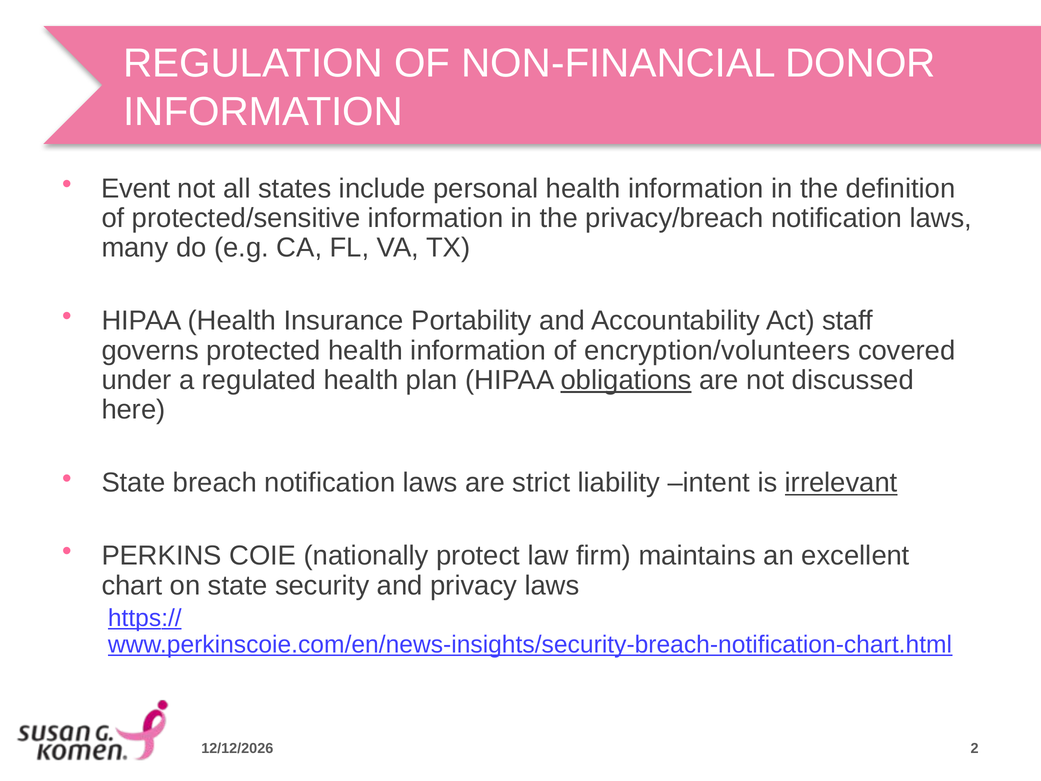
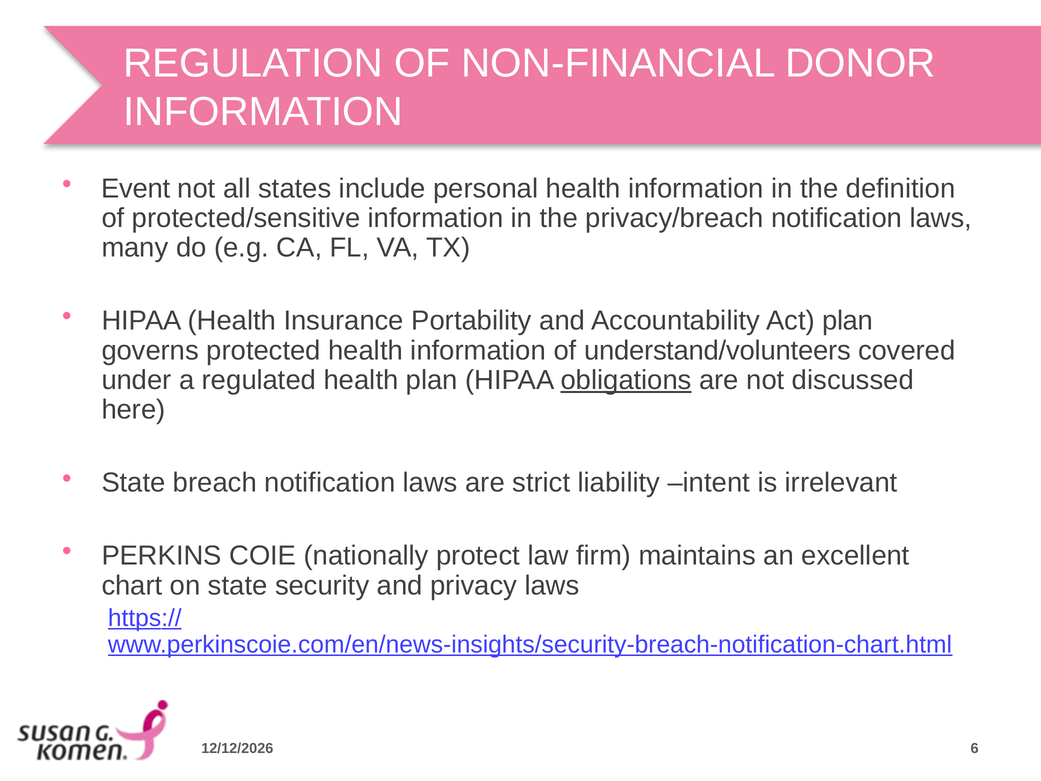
Act staff: staff -> plan (848, 321)
encryption/volunteers: encryption/volunteers -> understand/volunteers (717, 350)
irrelevant underline: present -> none (841, 483)
2: 2 -> 6 (975, 748)
